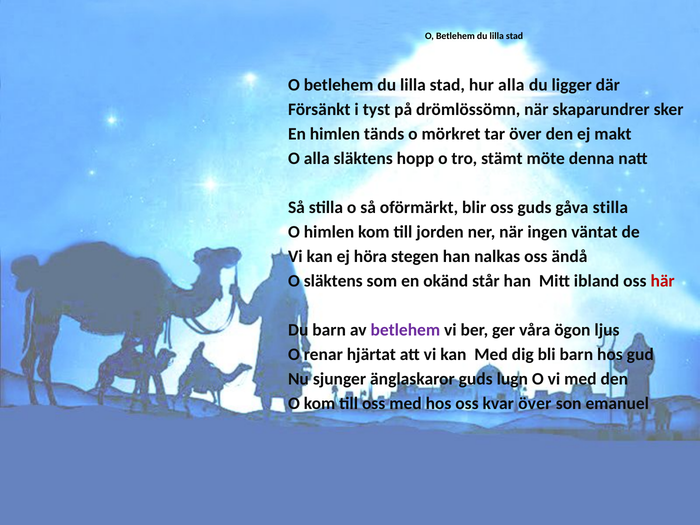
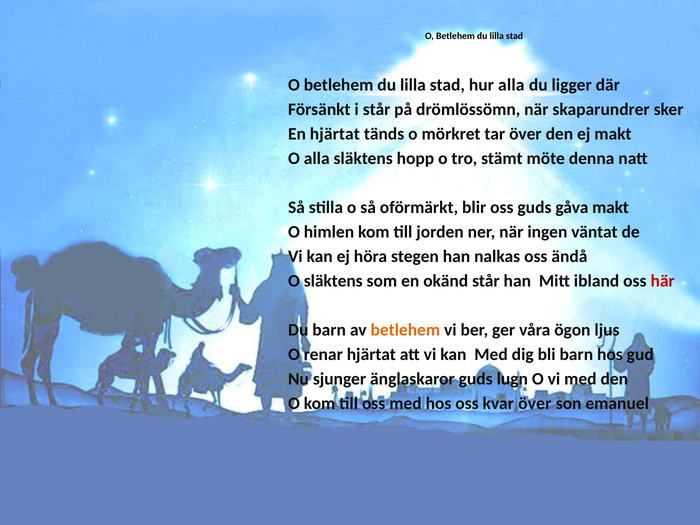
i tyst: tyst -> står (377, 109)
En himlen: himlen -> hjärtat (335, 134)
gåva stilla: stilla -> makt (611, 207)
betlehem colour: purple -> orange (405, 330)
